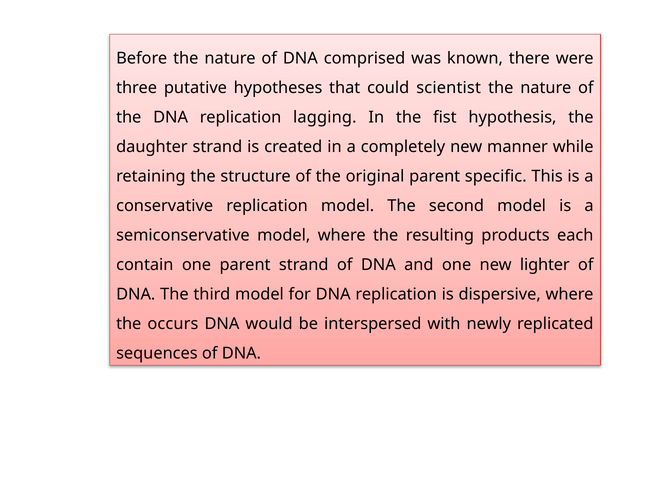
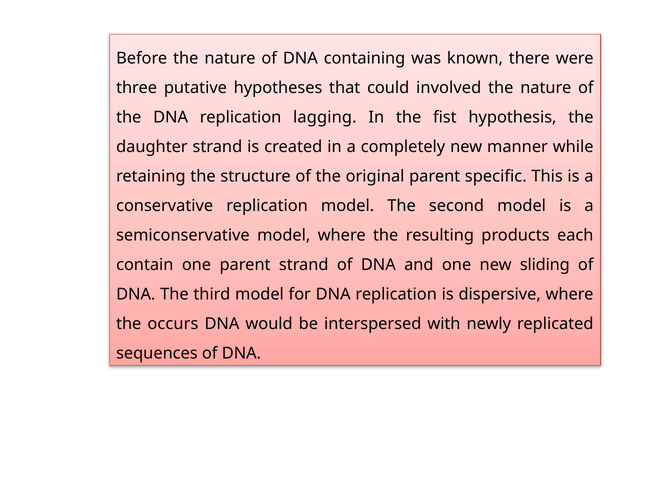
comprised: comprised -> containing (365, 58)
scientist: scientist -> involved (449, 88)
lighter: lighter -> sliding (545, 265)
